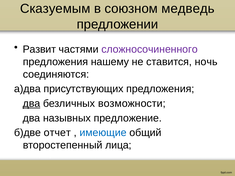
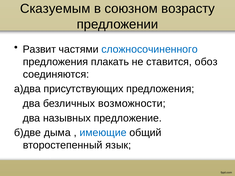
медведь: медведь -> возрасту (188, 9)
сложносочиненного colour: purple -> blue (150, 49)
нашему: нашему -> плакать (110, 62)
ночь: ночь -> обоз (206, 62)
два underline: present -> none (31, 104)
отчет: отчет -> дыма (57, 133)
лица: лица -> язык (118, 145)
